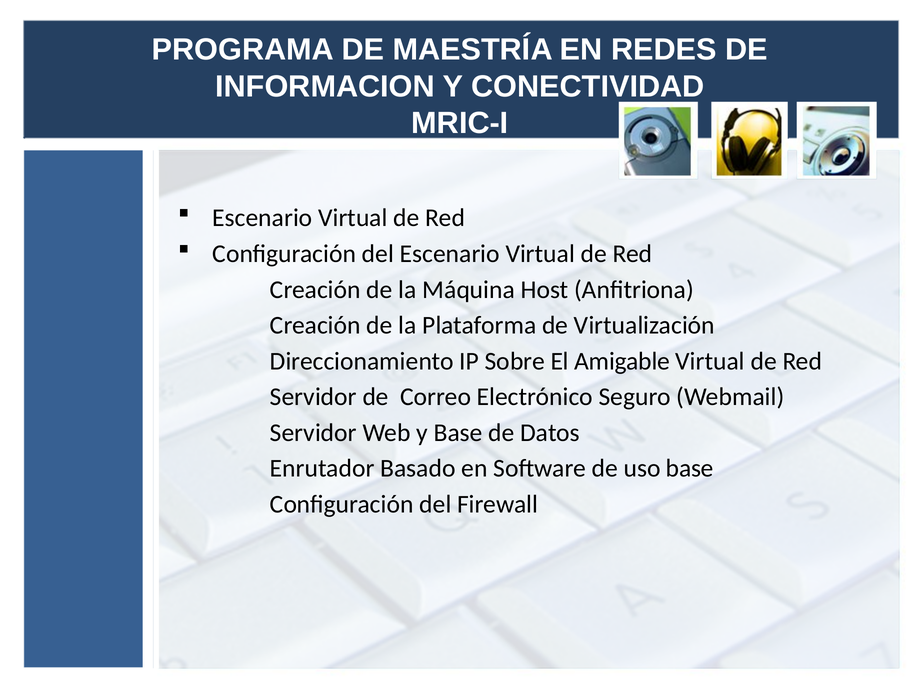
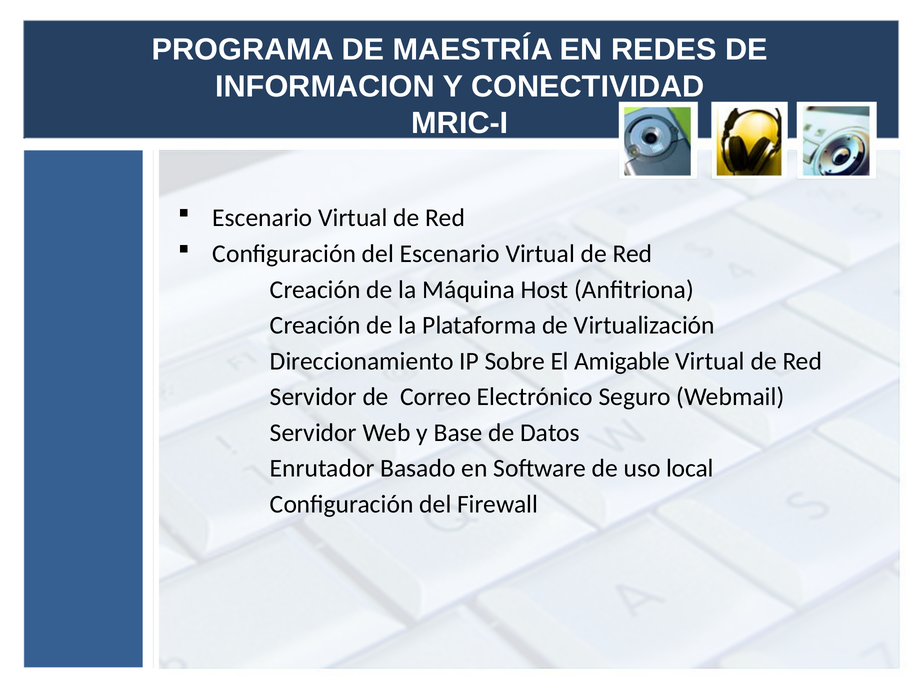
uso base: base -> local (690, 469)
